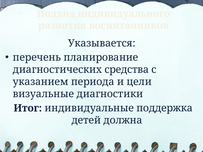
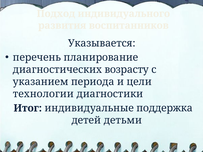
средства: средства -> возрасту (127, 70)
визуальные: визуальные -> технологии (43, 94)
должна: должна -> детьми (123, 120)
